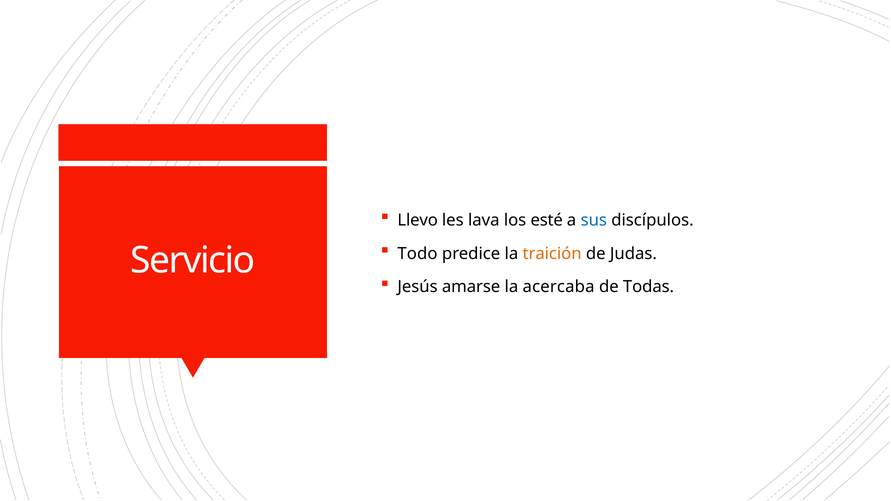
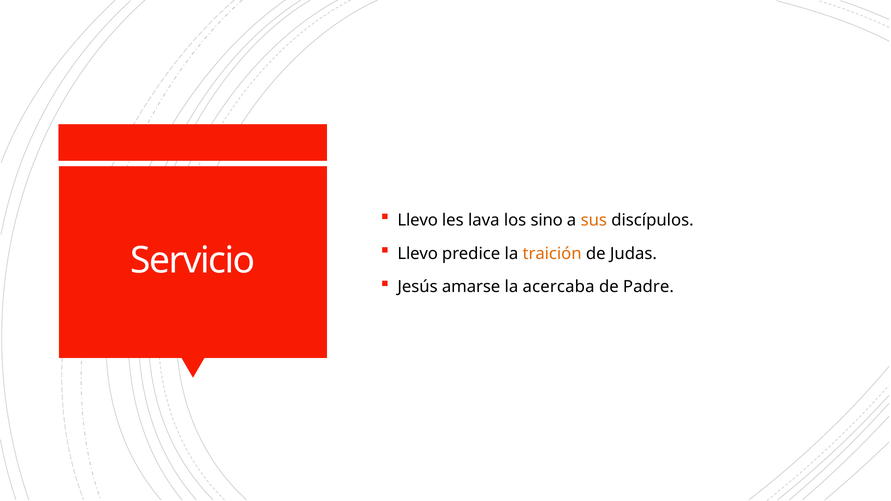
esté: esté -> sino (547, 220)
sus colour: blue -> orange (594, 220)
Todo: Todo -> Llevo (418, 254)
Todas: Todas -> Padre (648, 287)
